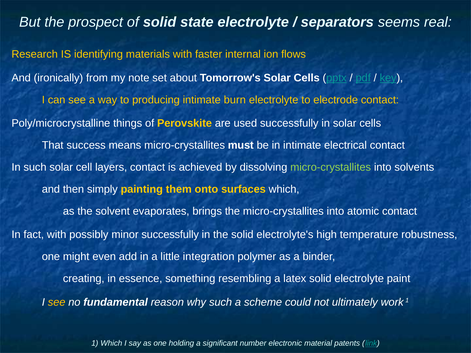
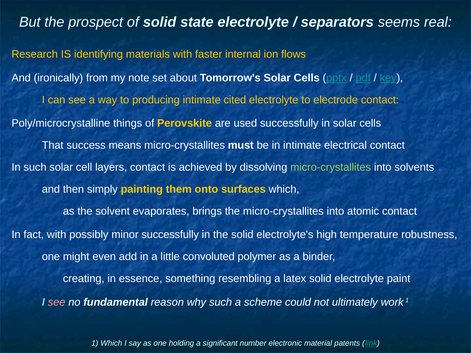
burn: burn -> cited (235, 100)
integration: integration -> convoluted (209, 257)
see colour: yellow -> pink (57, 302)
